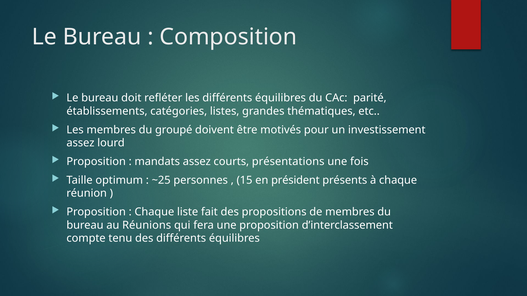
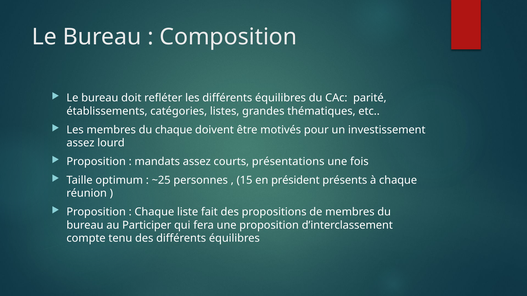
du groupé: groupé -> chaque (174, 130)
Réunions: Réunions -> Participer (147, 225)
